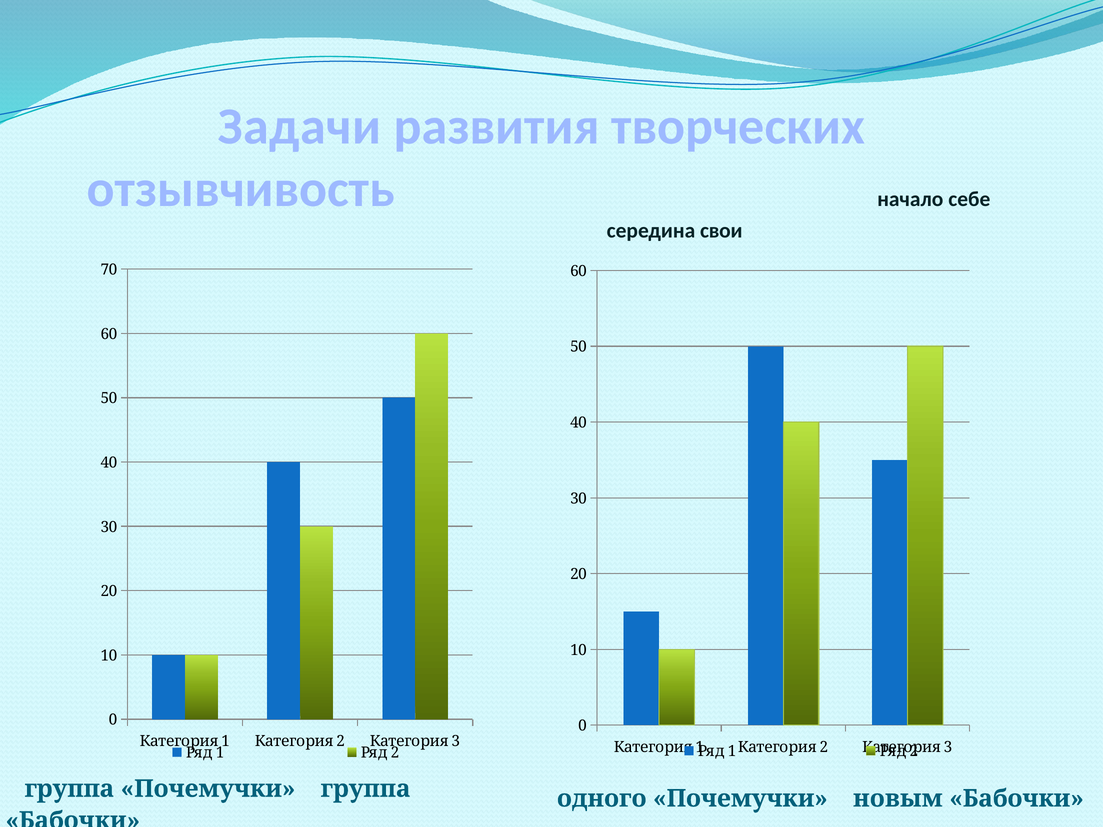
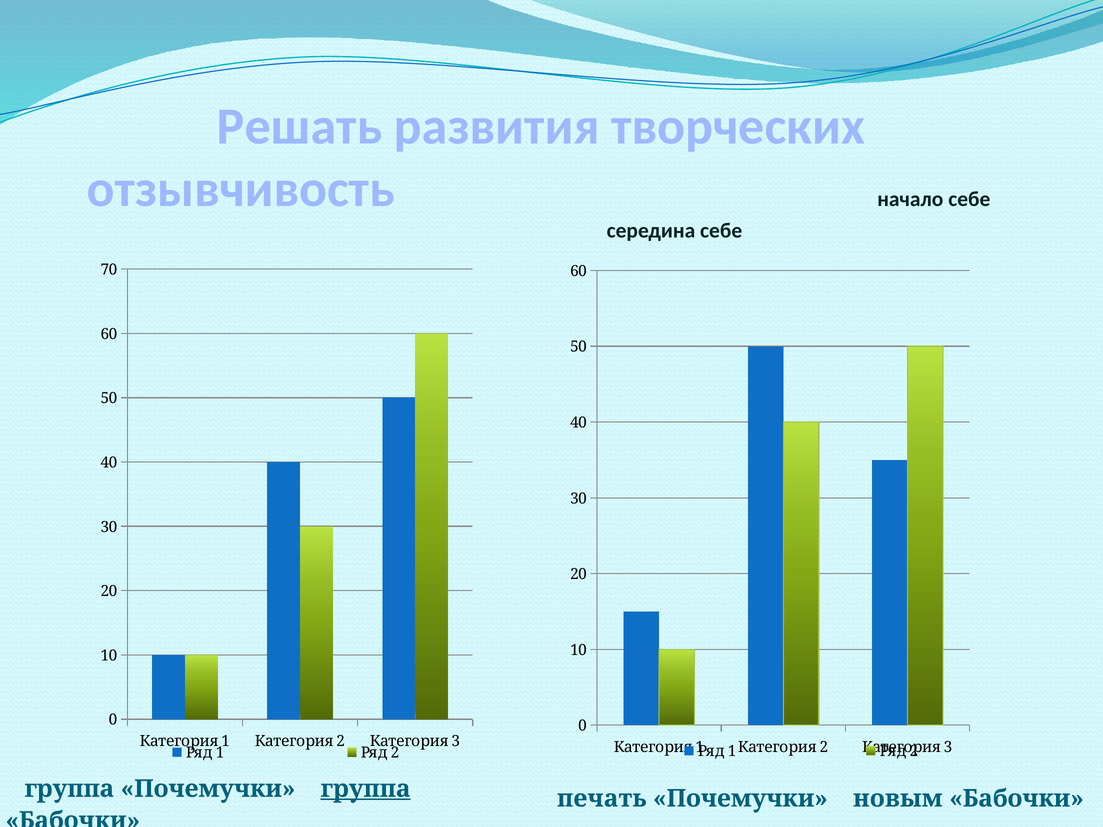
Задачи: Задачи -> Решать (300, 127)
середина свои: свои -> себе (721, 231)
группа underline: none -> present (366, 789)
одного: одного -> печать (602, 799)
